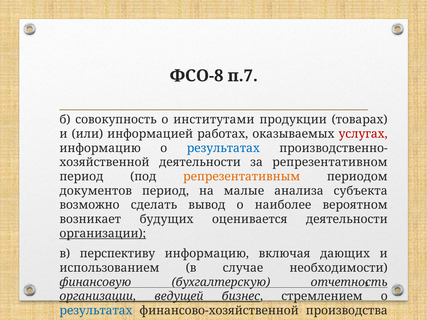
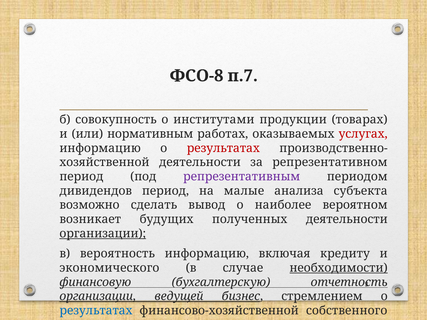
информацией: информацией -> нормативным (150, 134)
результатах colour: blue -> red (223, 148)
репрезентативным colour: orange -> purple (242, 177)
документов: документов -> дивидендов (96, 191)
оценивается: оценивается -> полученных (250, 219)
перспективу: перспективу -> вероятность (117, 254)
дающих: дающих -> кредиту (345, 254)
использованием: использованием -> экономического (109, 268)
необходимости underline: none -> present (339, 268)
производства: производства -> собственного (347, 311)
